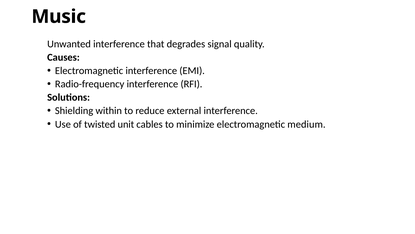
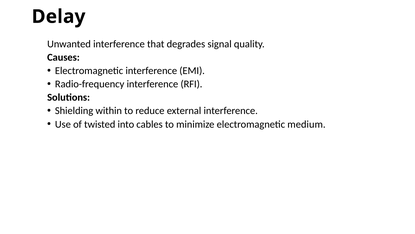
Music: Music -> Delay (59, 17)
unit: unit -> into (126, 124)
